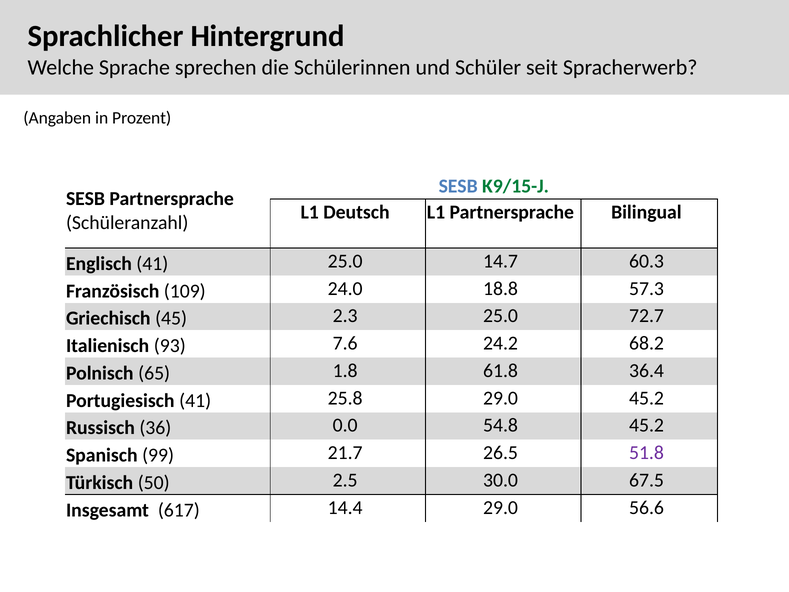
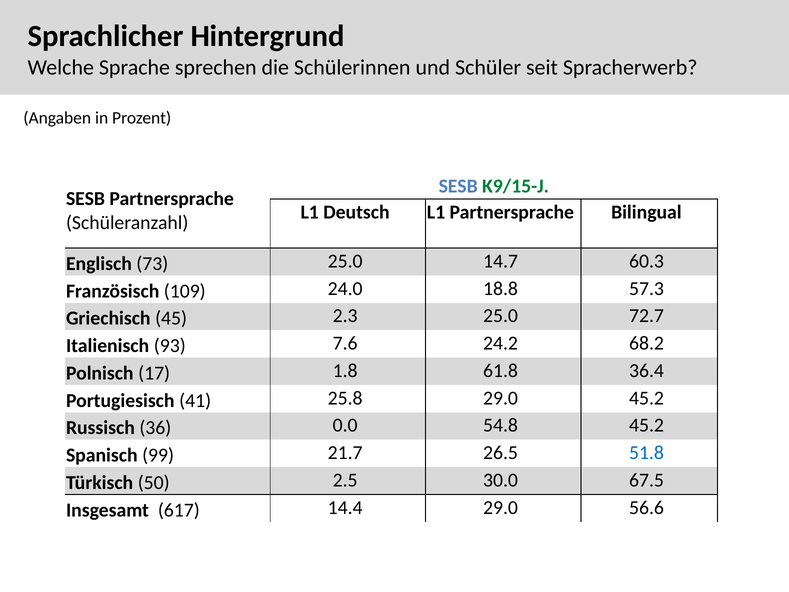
Englisch 41: 41 -> 73 (152, 264)
65: 65 -> 17 (154, 373)
51.8 colour: purple -> blue (646, 453)
